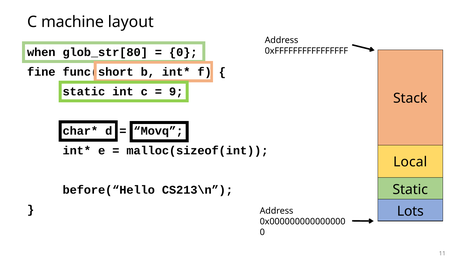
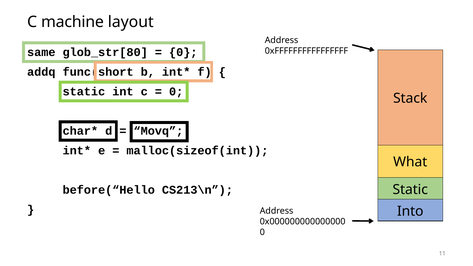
when: when -> same (41, 52)
fine: fine -> addq (41, 72)
9: 9 -> 0 (176, 92)
Local: Local -> What (410, 162)
Lots: Lots -> Into (410, 211)
